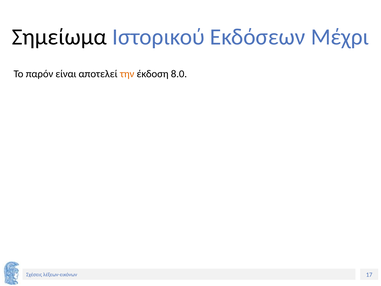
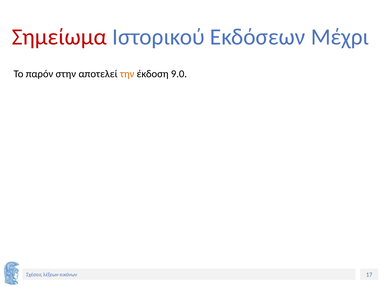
Σημείωμα colour: black -> red (59, 37)
είναι: είναι -> στην (66, 74)
8.0: 8.0 -> 9.0 (179, 74)
